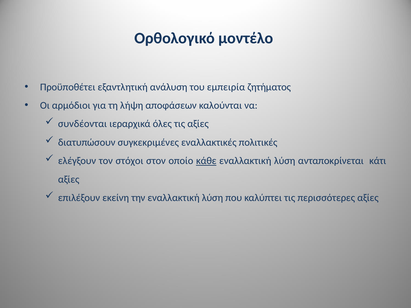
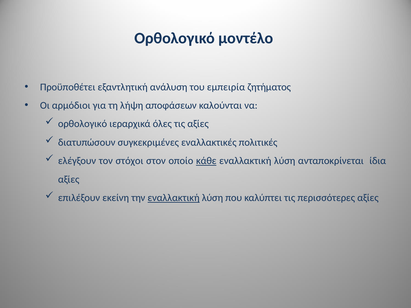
συνδέονται: συνδέονται -> ορθολογικό (83, 124)
κάτι: κάτι -> ίδια (378, 161)
εναλλακτική underline: none -> present (174, 198)
